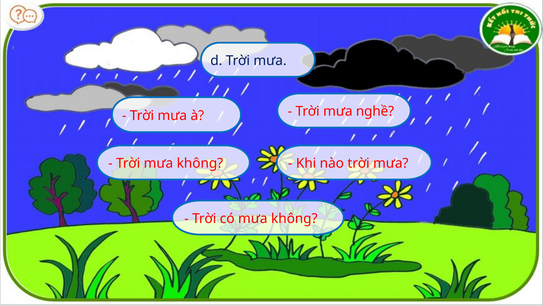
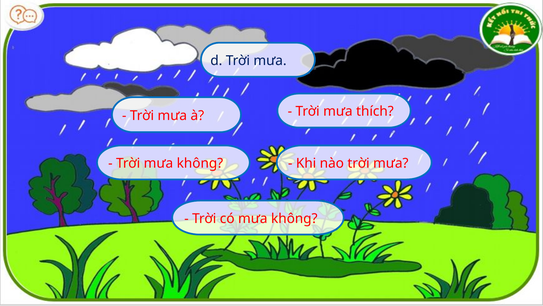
nghề: nghề -> thích (375, 111)
